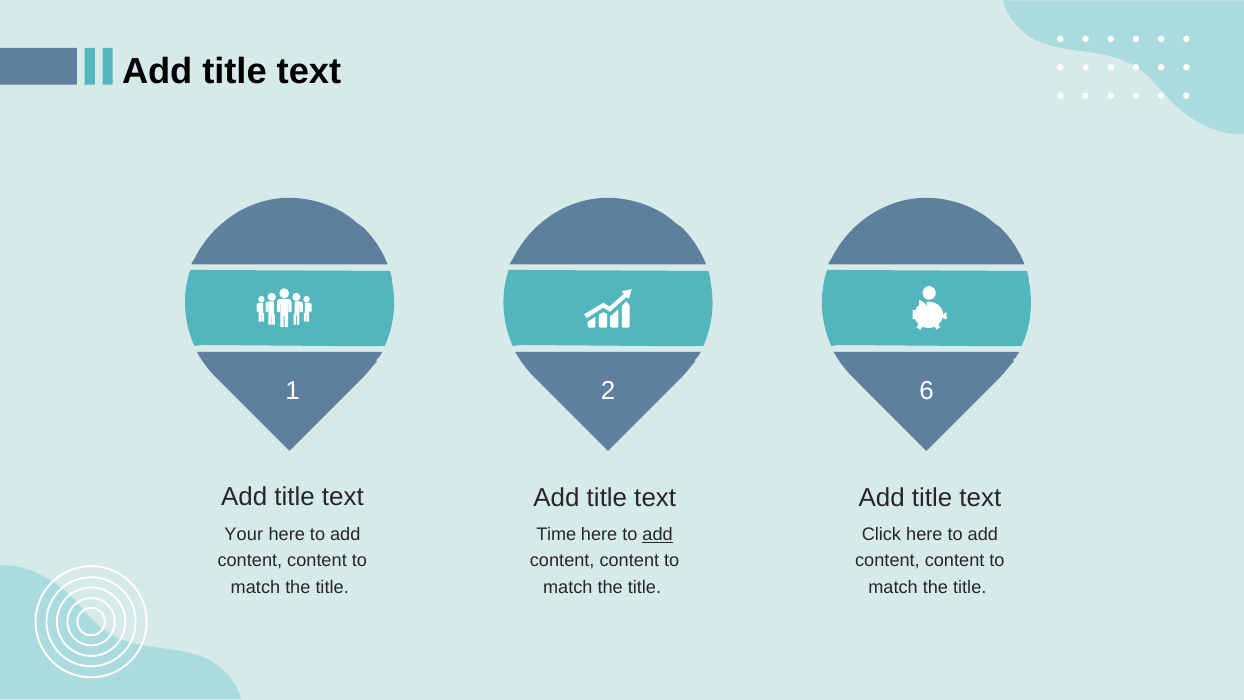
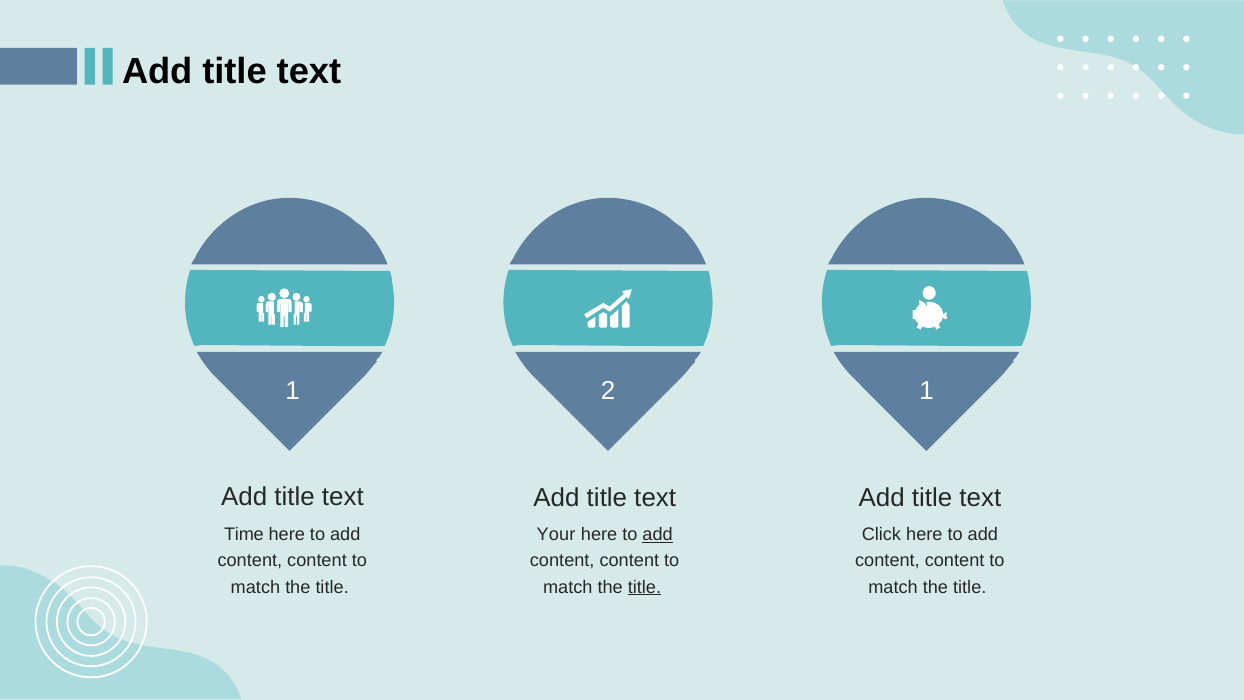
2 6: 6 -> 1 (926, 391)
Your: Your -> Time (244, 535)
Time: Time -> Your (556, 535)
title underline: none -> present (644, 587)
